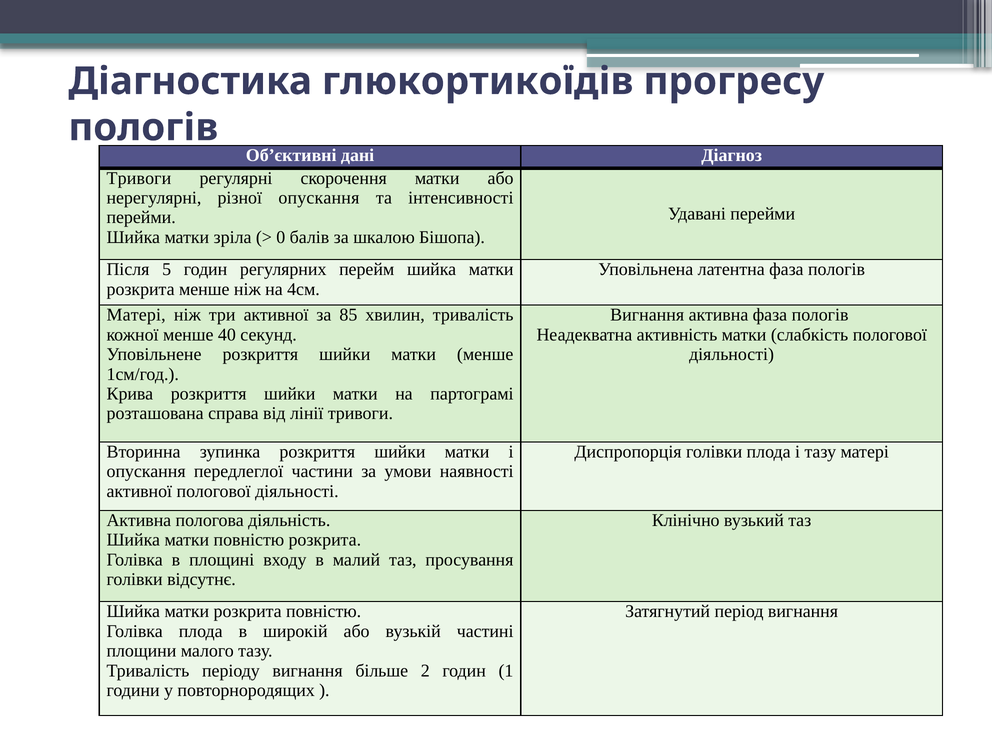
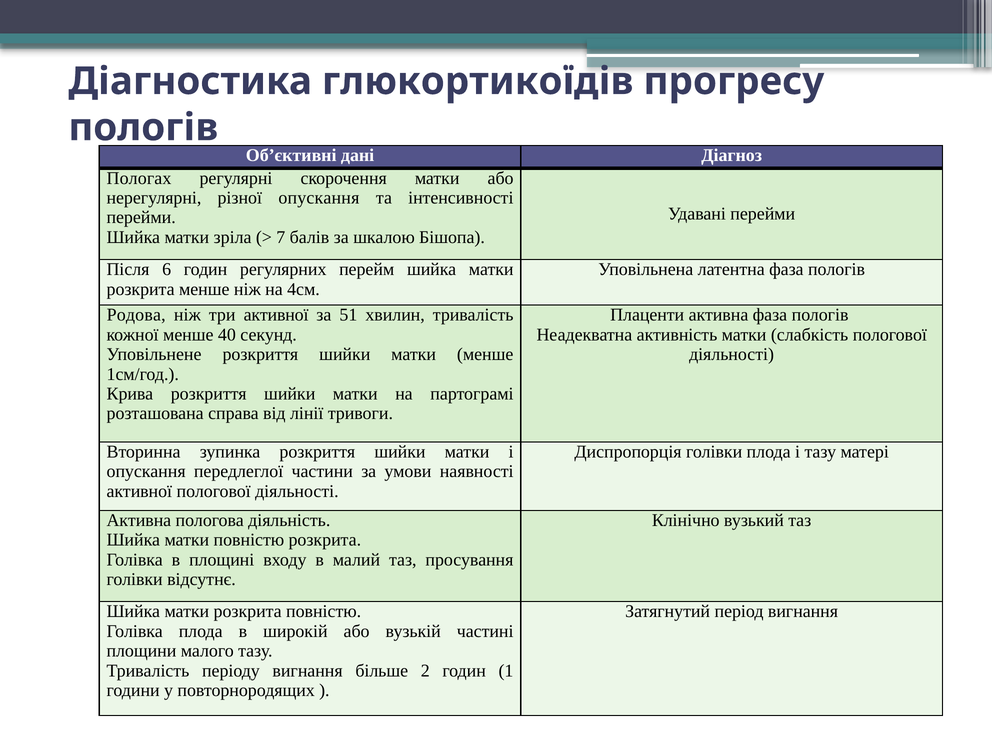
Тривоги: Тривоги -> Пологах (139, 178)
0: 0 -> 7 (281, 237)
5: 5 -> 6 (167, 269)
Матері: Матері -> Родова (136, 315)
85: 85 -> 51 (348, 315)
Вигнання: Вигнання -> Плаценти (647, 315)
